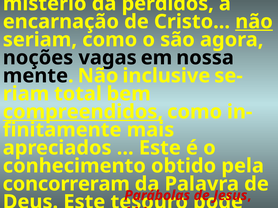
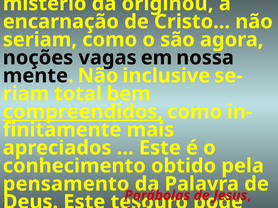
perdidos: perdidos -> originou (168, 4)
não underline: present -> none (254, 22)
concorreram: concorreram -> pensamento (66, 184)
